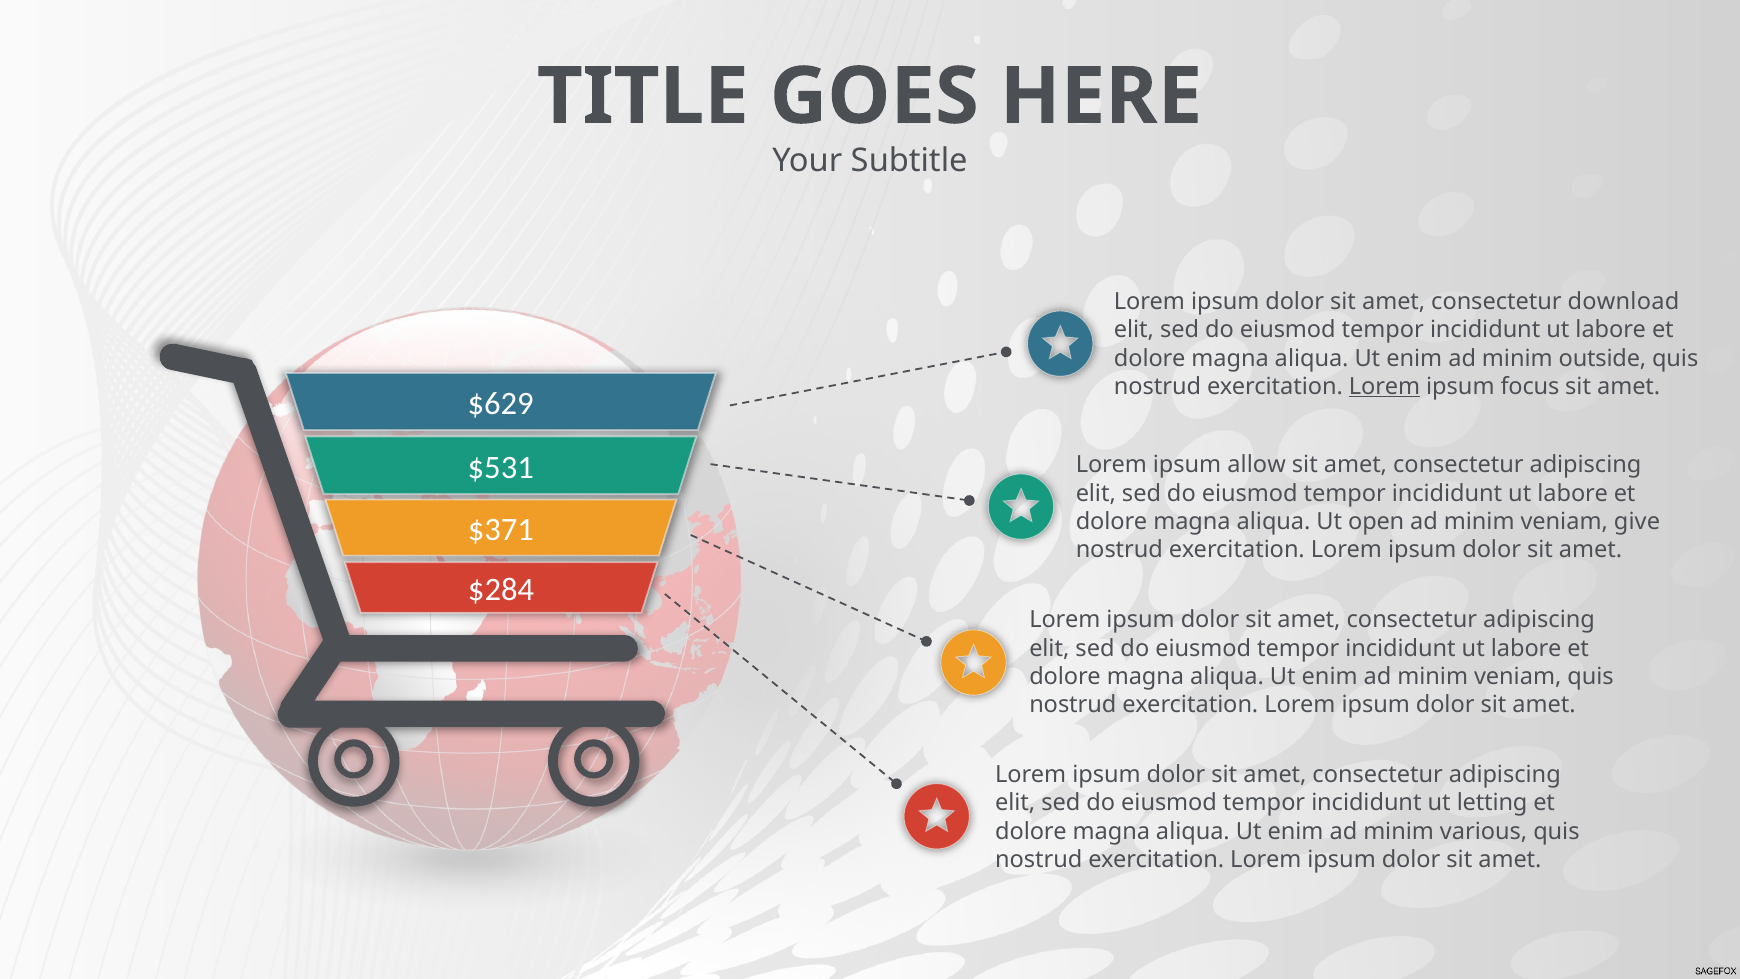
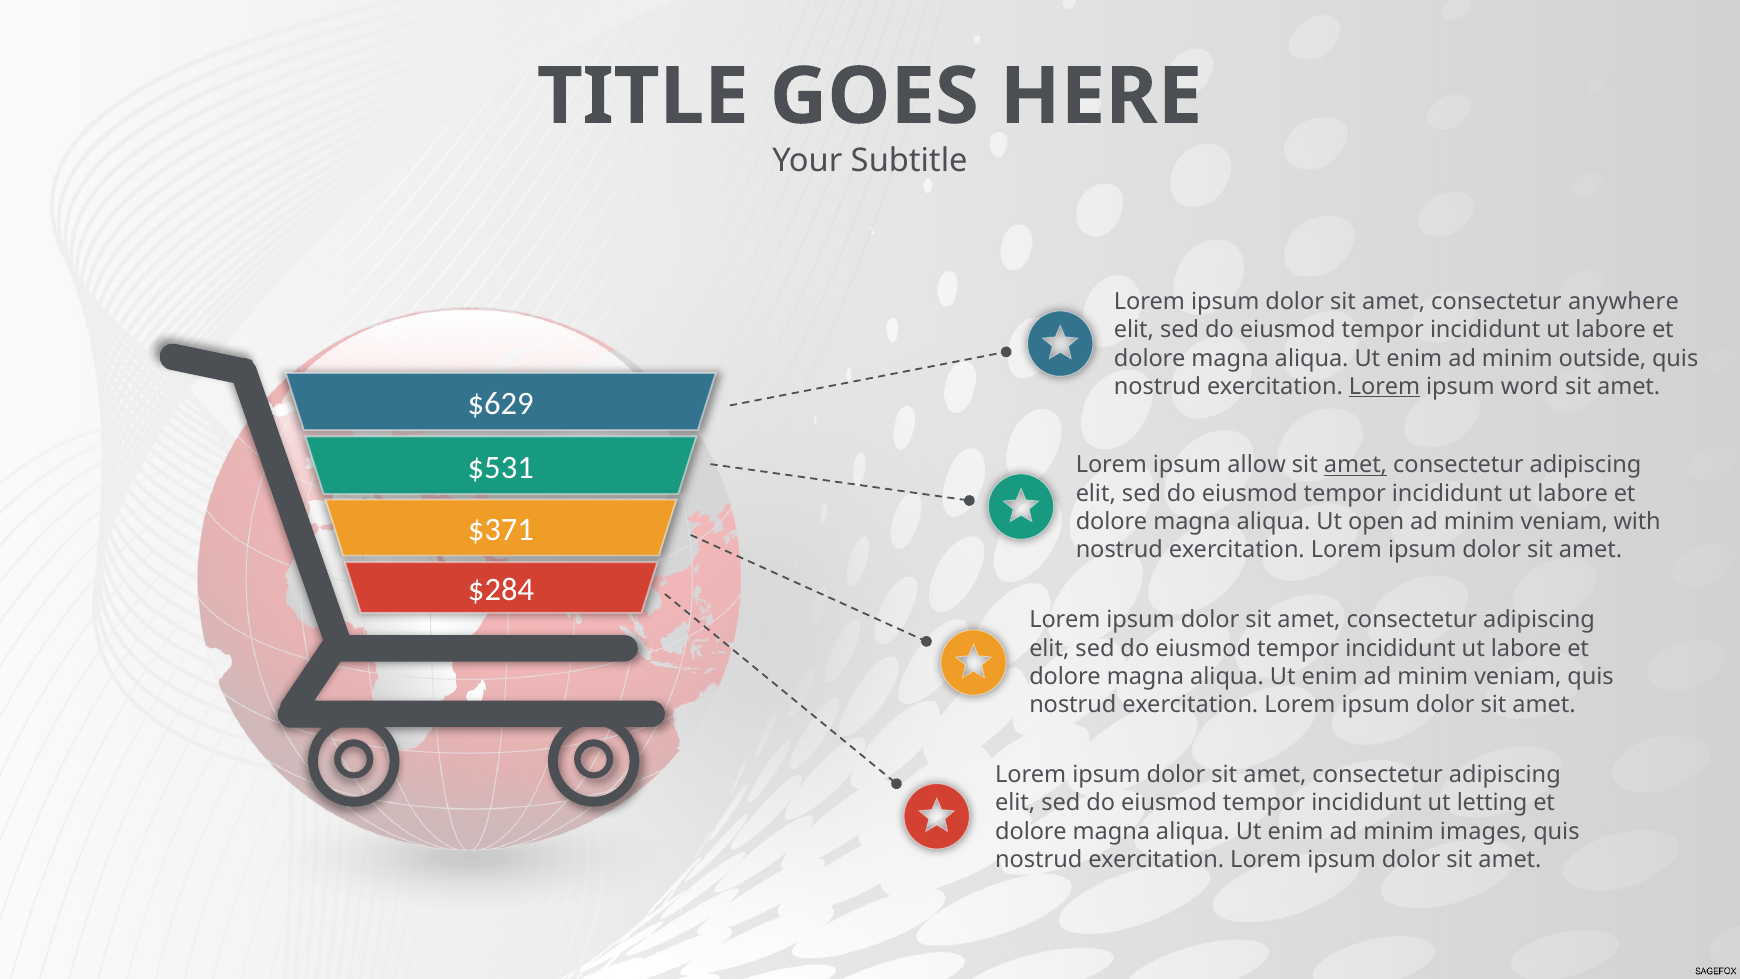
download: download -> anywhere (1623, 302)
focus: focus -> word (1530, 386)
amet underline: none -> present (1355, 465)
give: give -> with (1637, 522)
various: various -> images (1484, 831)
